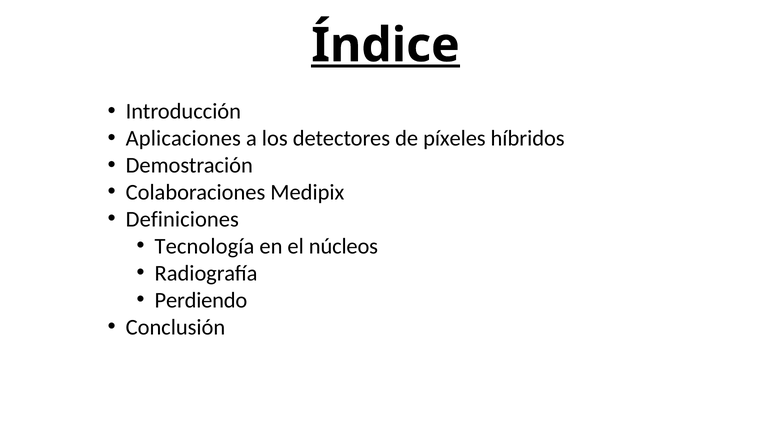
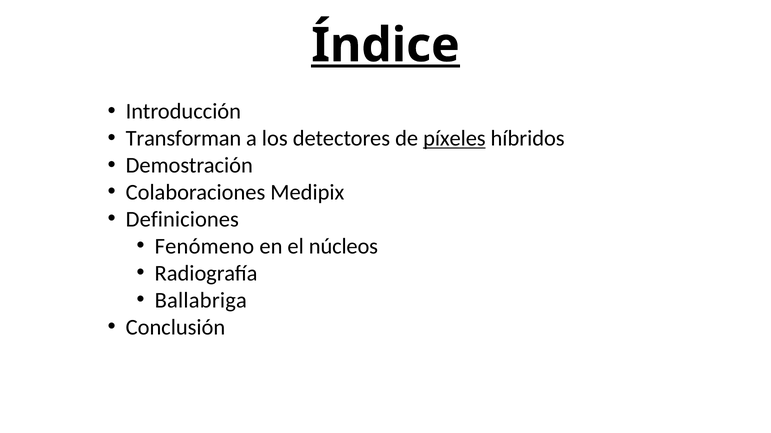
Aplicaciones: Aplicaciones -> Transforman (183, 139)
píxeles underline: none -> present (454, 139)
Tecnología: Tecnología -> Fenómeno (204, 247)
Perdiendo: Perdiendo -> Ballabriga (201, 301)
